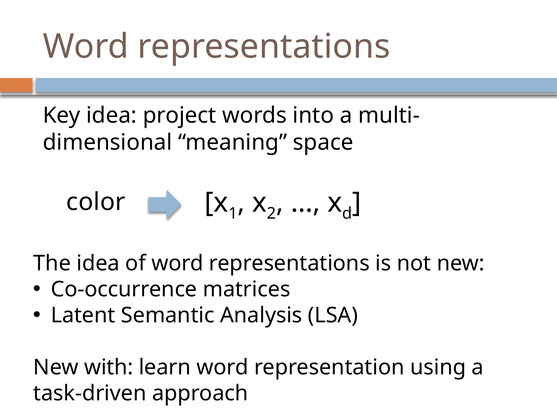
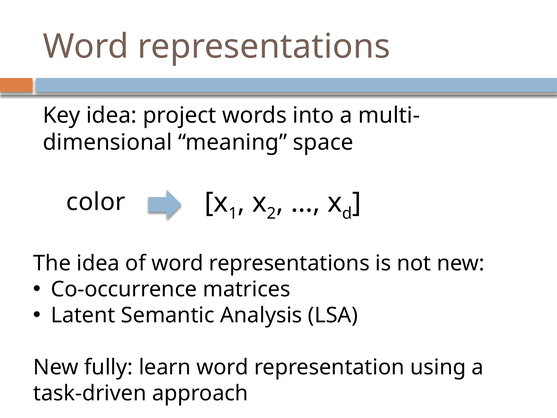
with: with -> fully (109, 367)
